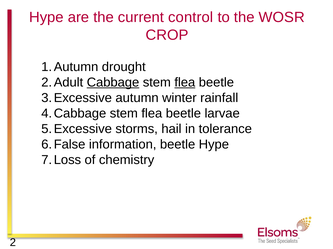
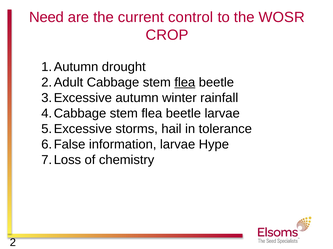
Hype: Hype -> Need (46, 17)
Cabbage underline: present -> none (113, 83)
information beetle: beetle -> larvae (178, 145)
